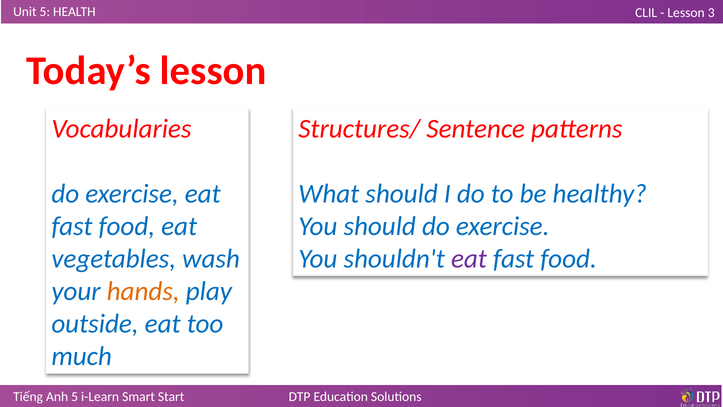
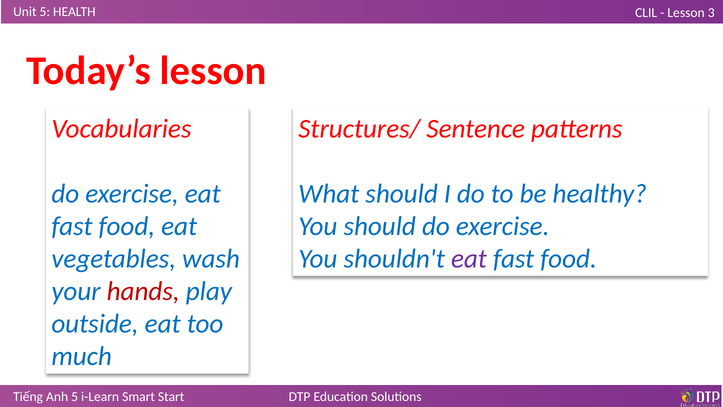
hands colour: orange -> red (143, 291)
